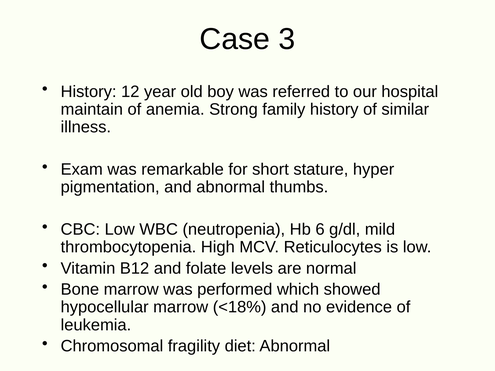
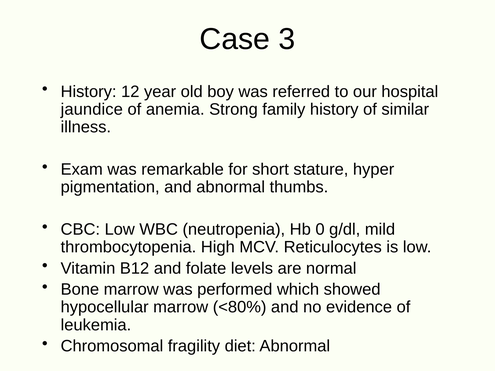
maintain: maintain -> jaundice (92, 109)
6: 6 -> 0 (320, 230)
<18%: <18% -> <80% (240, 307)
